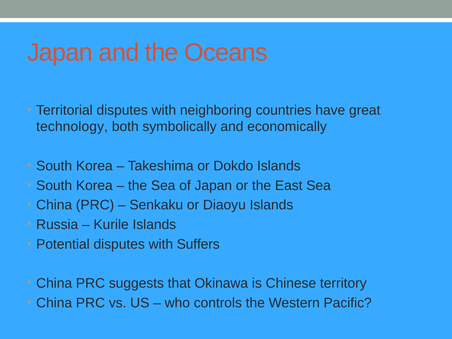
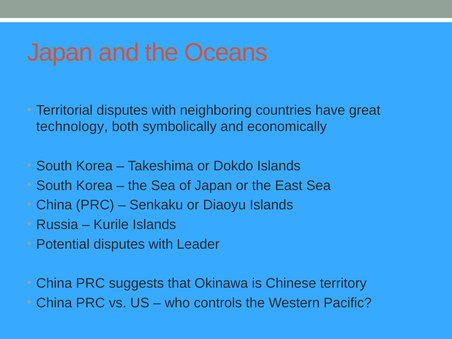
Suffers: Suffers -> Leader (198, 244)
